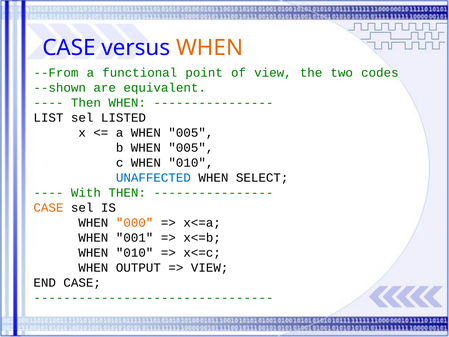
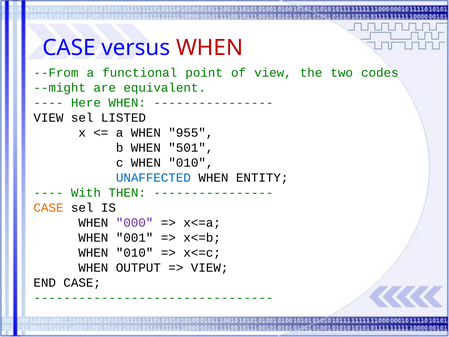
WHEN colour: orange -> red (210, 48)
--shown: --shown -> --might (60, 88)
Then: Then -> Here (86, 103)
LIST: LIST -> VIEW (48, 118)
a WHEN 005: 005 -> 955 (191, 133)
b WHEN 005: 005 -> 501 (191, 148)
SELECT: SELECT -> ENTITY (262, 178)
000 colour: orange -> purple (135, 222)
